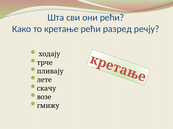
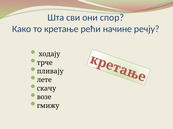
они рећи: рећи -> спор (112, 18)
разред: разред -> начине (117, 29)
